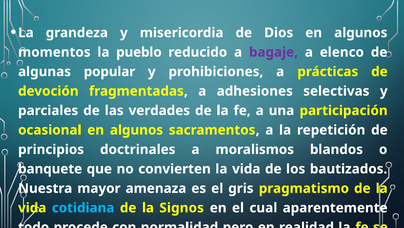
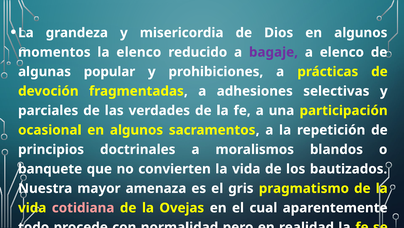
la pueblo: pueblo -> elenco (139, 52)
cotidiana colour: light blue -> pink (83, 207)
Signos: Signos -> Ovejas (182, 207)
